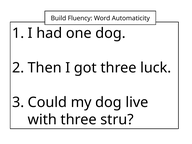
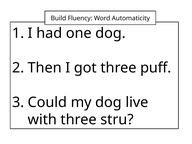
luck: luck -> puff (156, 68)
